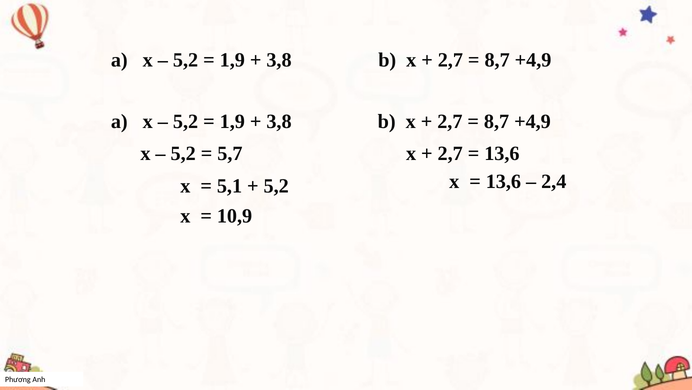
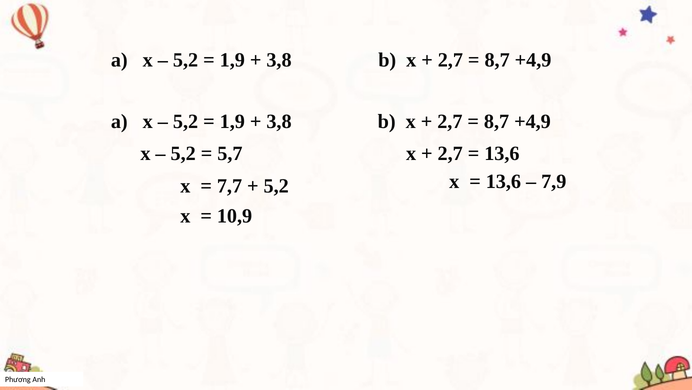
2,4: 2,4 -> 7,9 (554, 181)
5,1: 5,1 -> 7,7 (230, 186)
